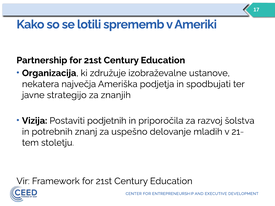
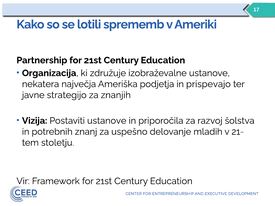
spodbujati: spodbujati -> prispevajo (208, 84)
Postaviti podjetnih: podjetnih -> ustanove (107, 121)
